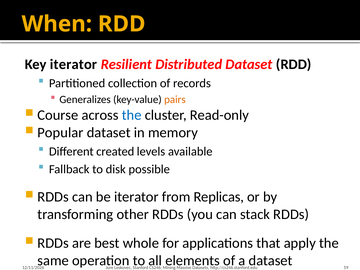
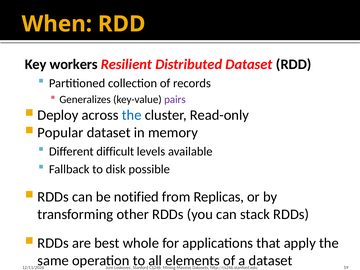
Key iterator: iterator -> workers (74, 64)
pairs colour: orange -> purple (175, 100)
Course: Course -> Deploy (58, 115)
created: created -> difficult (115, 151)
be iterator: iterator -> notified (136, 197)
